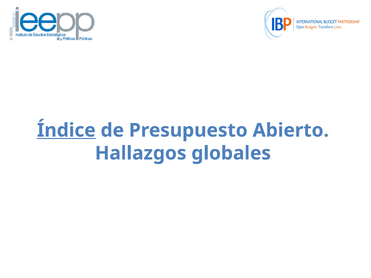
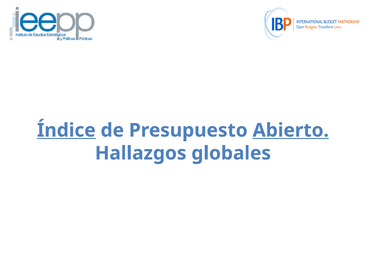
Abierto underline: none -> present (291, 130)
